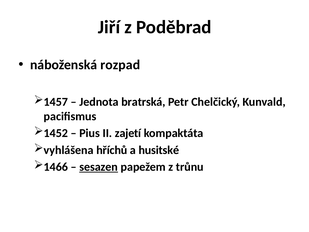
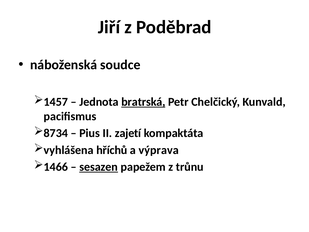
rozpad: rozpad -> soudce (120, 65)
bratrská underline: none -> present (143, 102)
1452: 1452 -> 8734 (56, 133)
husitské: husitské -> výprava (159, 150)
